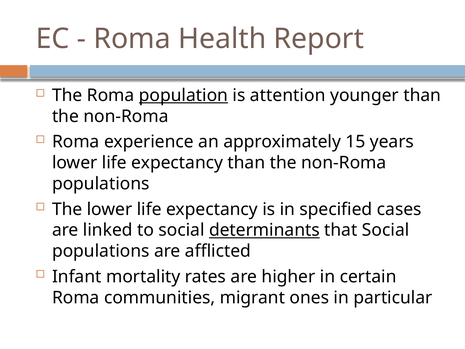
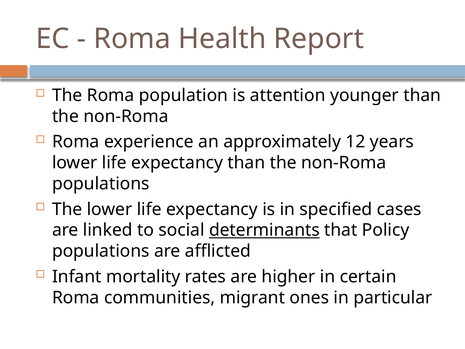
population underline: present -> none (183, 95)
15: 15 -> 12 (355, 142)
that Social: Social -> Policy (386, 230)
